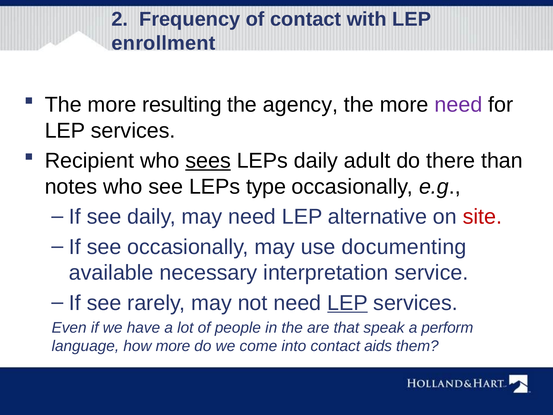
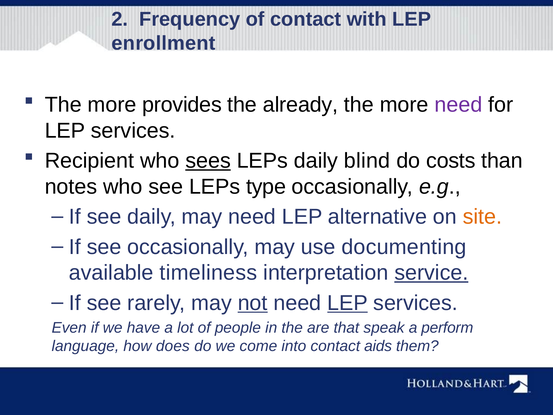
resulting: resulting -> provides (182, 105)
agency: agency -> already (301, 105)
adult: adult -> blind (367, 161)
there: there -> costs (451, 161)
site colour: red -> orange (482, 217)
necessary: necessary -> timeliness (208, 273)
service underline: none -> present (431, 273)
not underline: none -> present (253, 303)
how more: more -> does (173, 346)
